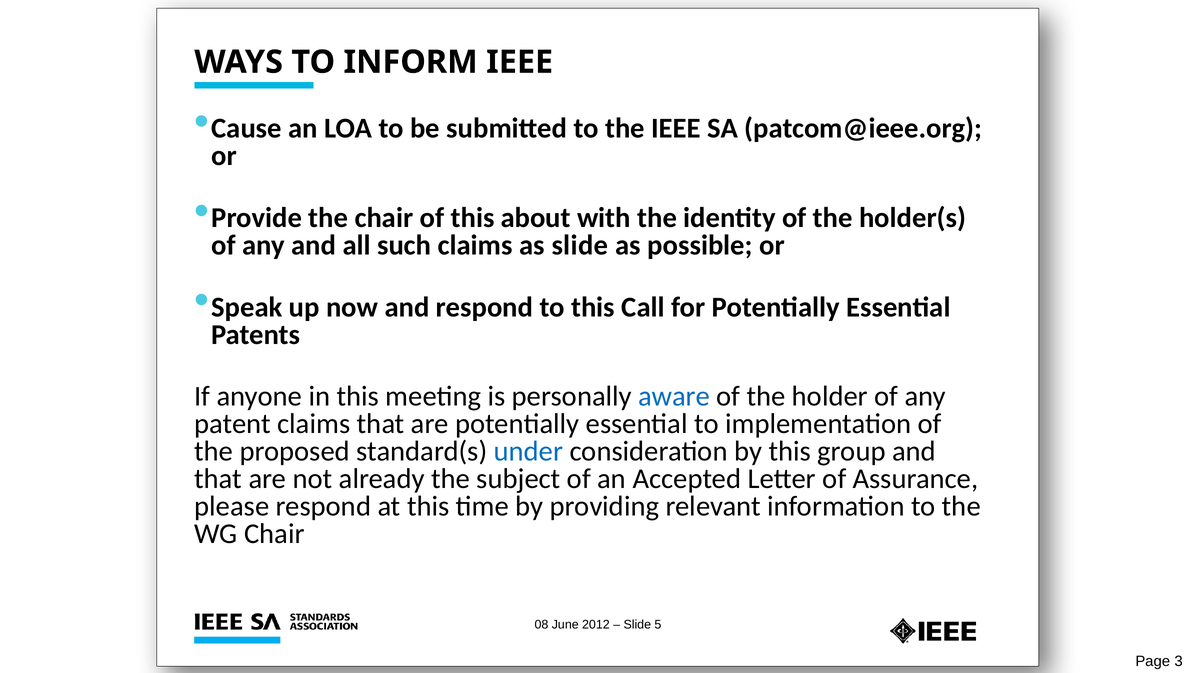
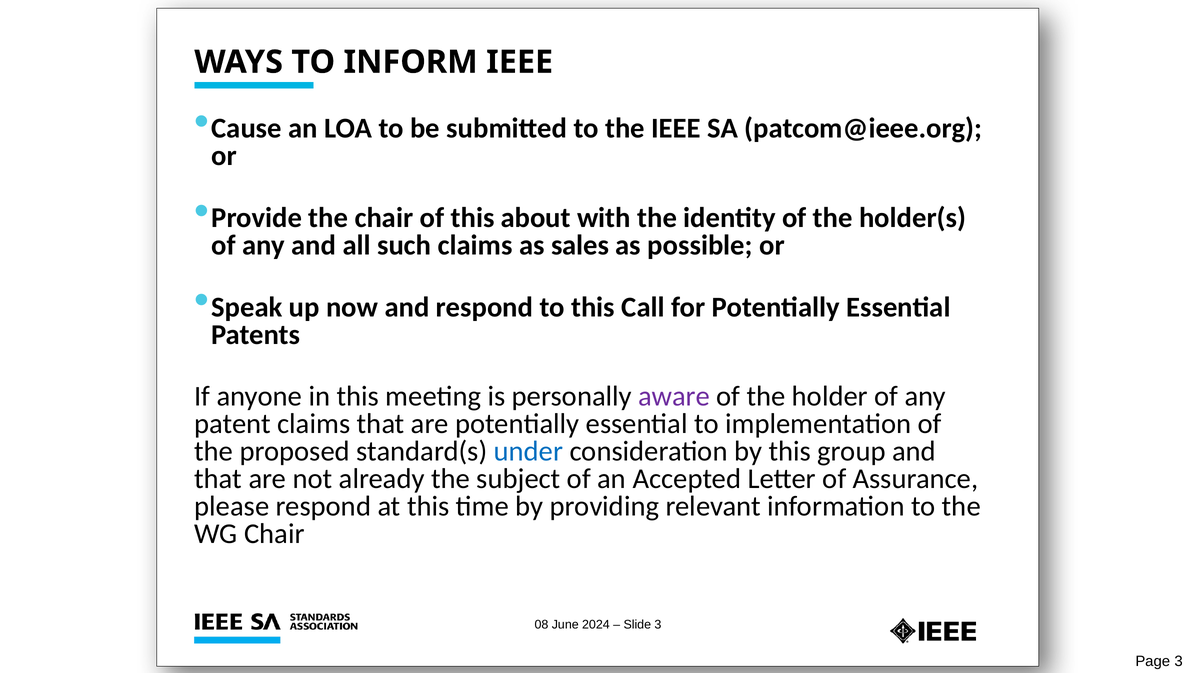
as slide: slide -> sales (580, 245)
aware colour: blue -> purple (674, 396)
2012: 2012 -> 2024 (596, 625)
Slide 5: 5 -> 3 (658, 625)
